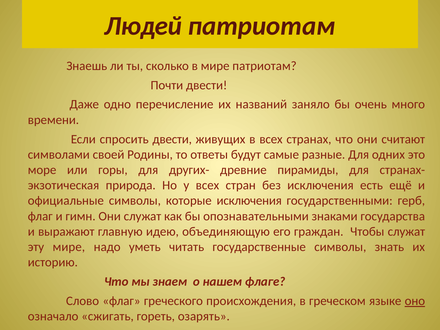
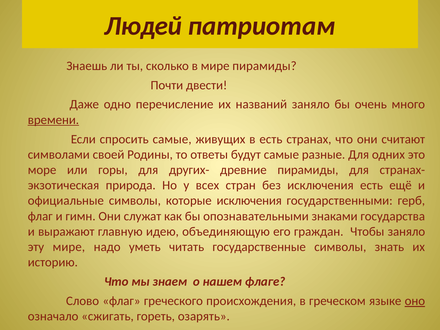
мире патриотам: патриотам -> пирамиды (265, 66)
времени underline: none -> present (53, 120)
спросить двести: двести -> самые (172, 139)
в всех: всех -> есть (271, 139)
Чтобы служат: служат -> заняло (406, 232)
